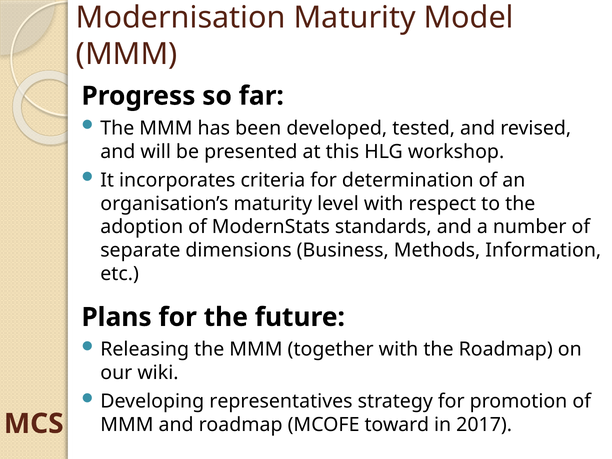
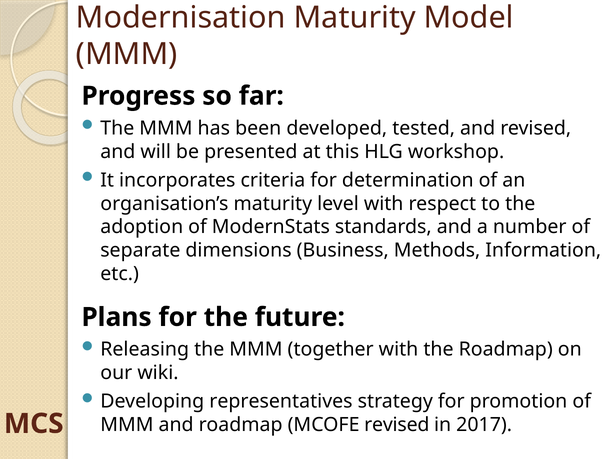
MCOFE toward: toward -> revised (397, 425)
